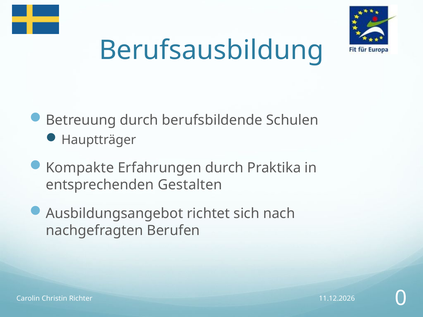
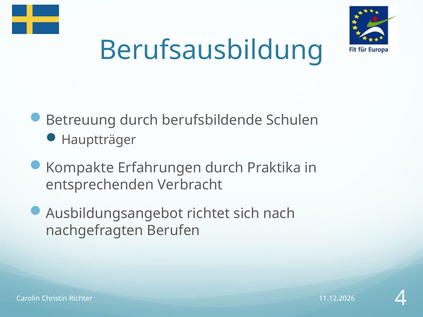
Gestalten: Gestalten -> Verbracht (190, 185)
0: 0 -> 4 (401, 298)
